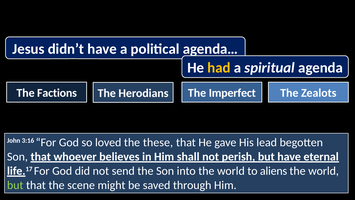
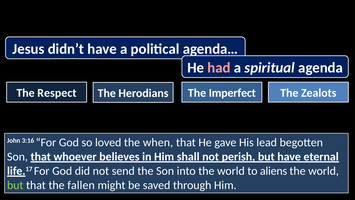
had colour: yellow -> pink (219, 68)
Factions: Factions -> Respect (57, 93)
these: these -> when (158, 142)
the scene: scene -> fallen (81, 185)
